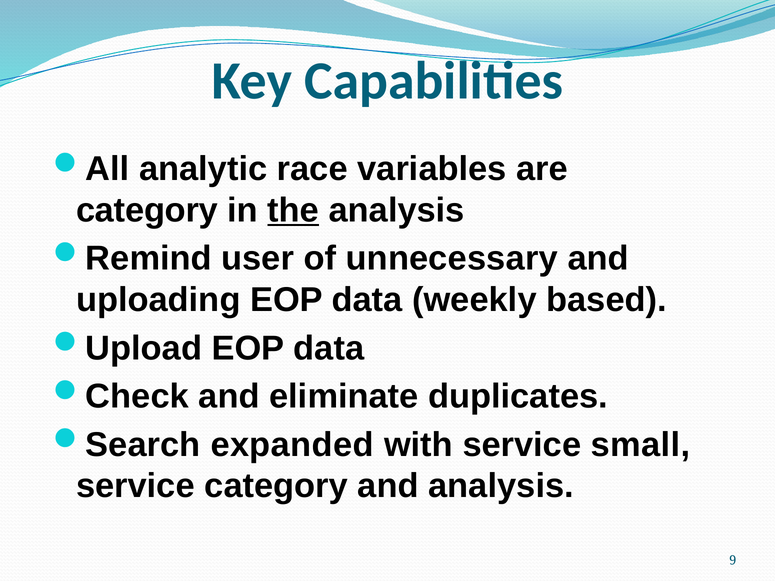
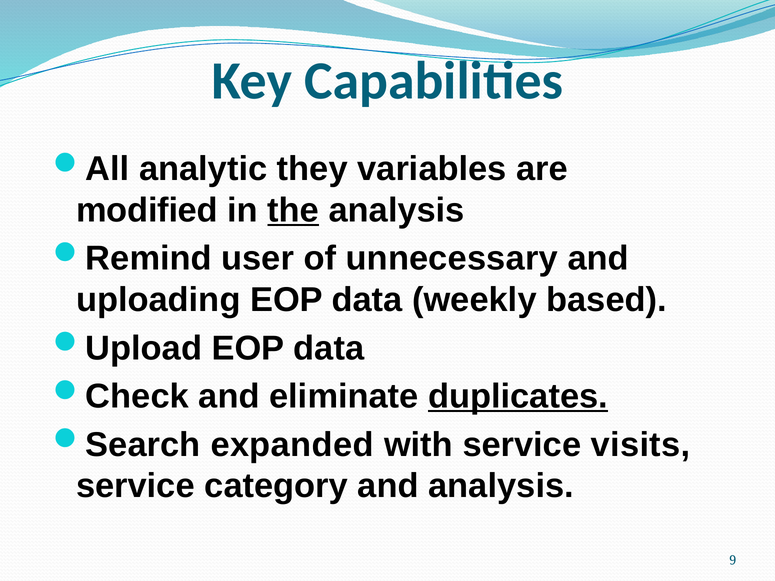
race: race -> they (312, 169)
category: category -> modified (147, 210)
duplicates underline: none -> present (518, 397)
small: small -> visits (641, 445)
